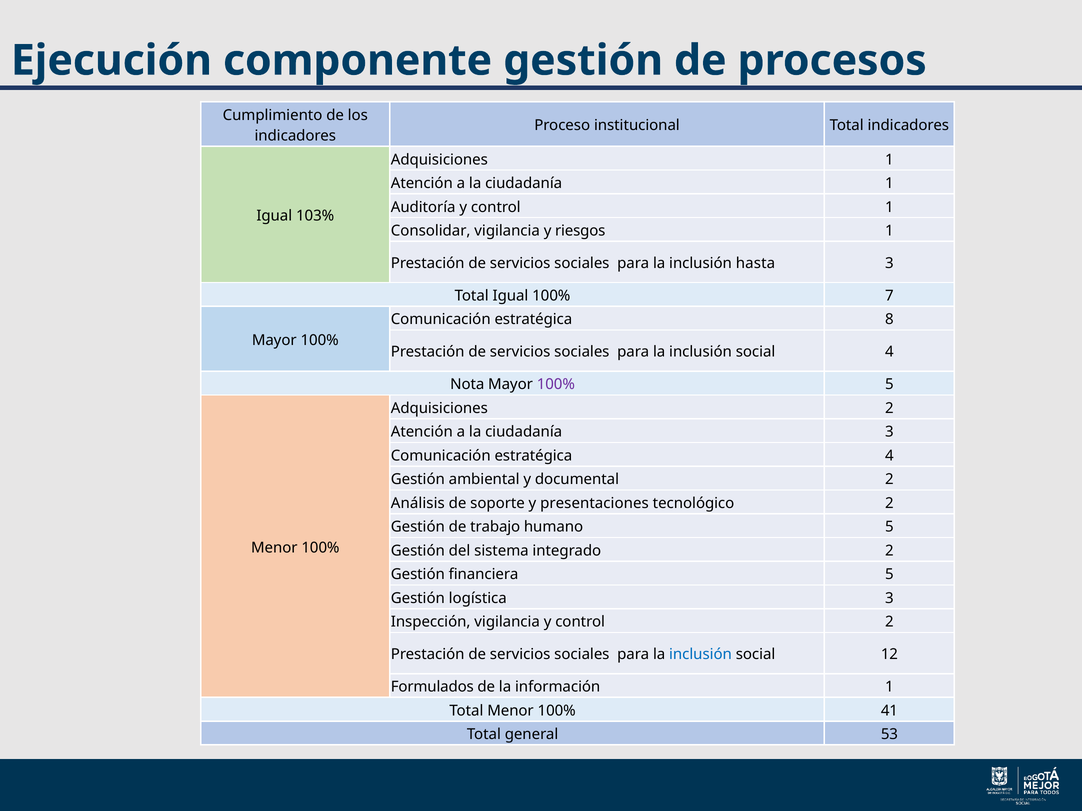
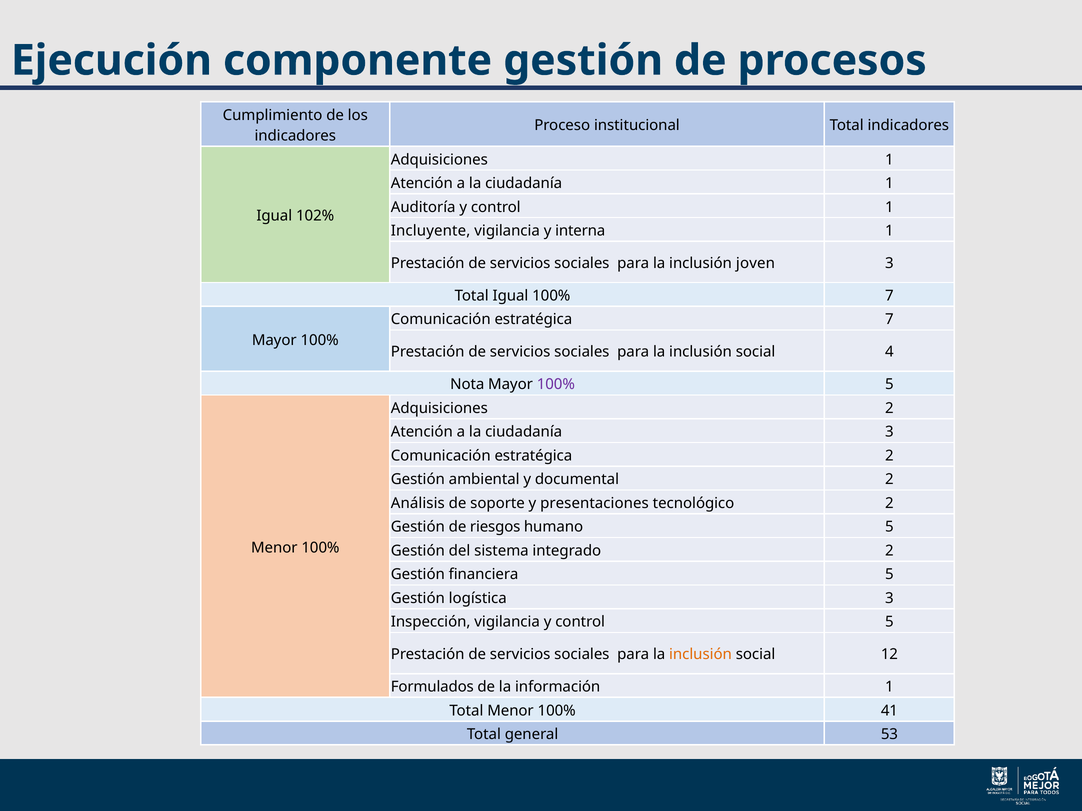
103%: 103% -> 102% (315, 216)
Consolidar: Consolidar -> Incluyente (431, 231)
riesgos: riesgos -> interna (580, 231)
hasta: hasta -> joven (755, 263)
estratégica 8: 8 -> 7 (889, 320)
estratégica 4: 4 -> 2 (889, 456)
trabajo: trabajo -> riesgos (495, 527)
control 2: 2 -> 5 (889, 622)
inclusión colour: blue -> orange (700, 655)
